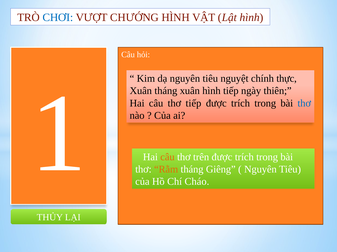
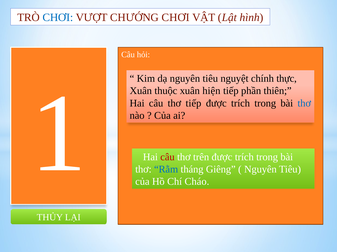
CHƯỚNG HÌNH: HÌNH -> CHƠI (176, 18)
Xuân tháng: tháng -> thuộc (166, 91)
xuân hình: hình -> hiện (211, 91)
ngày: ngày -> phần (251, 91)
câu colour: orange -> red (167, 157)
Rằm colour: orange -> blue (166, 170)
